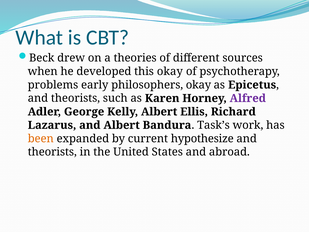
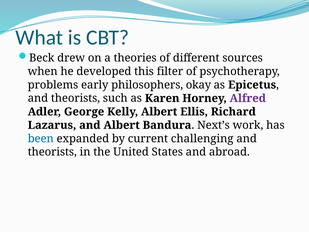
this okay: okay -> filter (170, 71)
Task’s: Task’s -> Next’s (213, 125)
been colour: orange -> blue (41, 138)
hypothesize: hypothesize -> challenging (202, 138)
